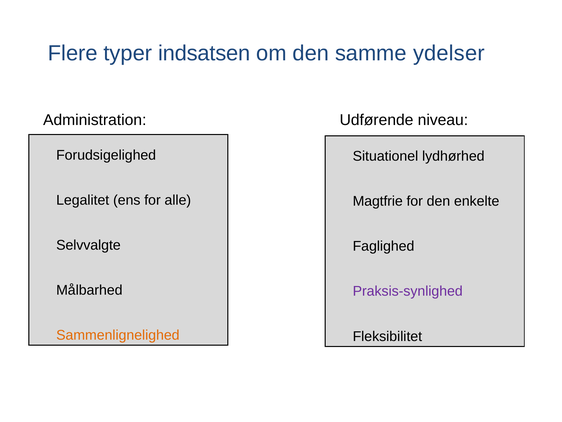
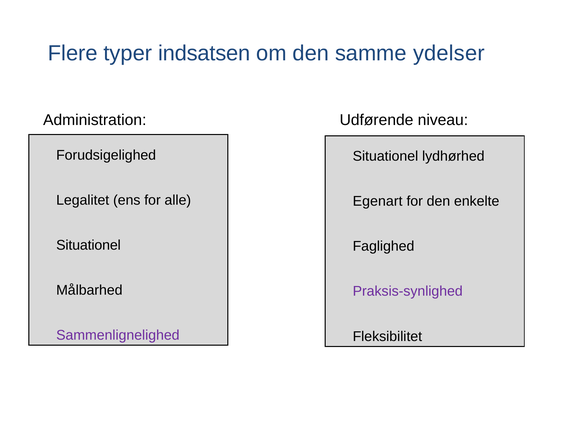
Magtfrie: Magtfrie -> Egenart (378, 201)
Selvvalgte: Selvvalgte -> Situationel (88, 245)
Sammenlignelighed colour: orange -> purple (118, 335)
